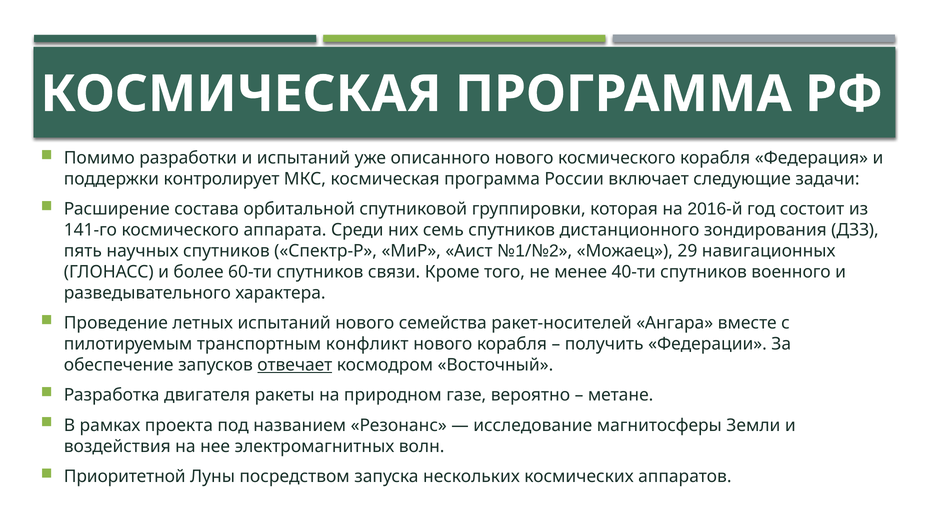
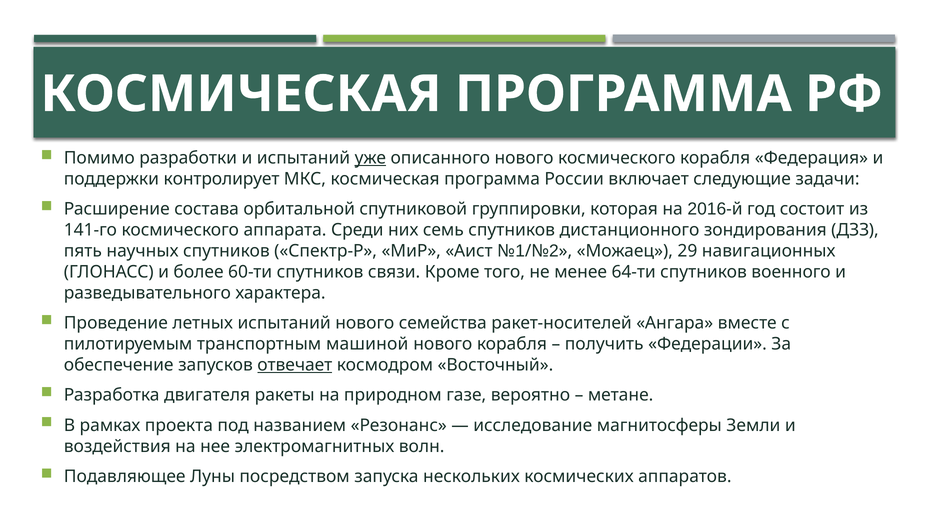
уже underline: none -> present (370, 158)
40-ти: 40-ти -> 64-ти (634, 272)
конфликт: конфликт -> машиной (367, 344)
Приоритетной: Приоритетной -> Подавляющее (125, 476)
